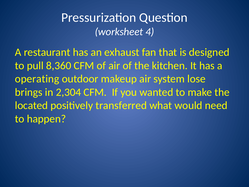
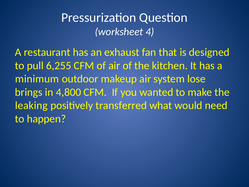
8,360: 8,360 -> 6,255 (59, 66)
operating: operating -> minimum (37, 79)
2,304: 2,304 -> 4,800 (68, 92)
located: located -> leaking (31, 105)
